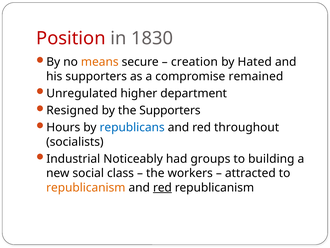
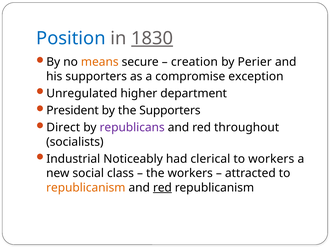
Position colour: red -> blue (71, 38)
1830 underline: none -> present (152, 38)
Hated: Hated -> Perier (255, 62)
remained: remained -> exception (256, 76)
Resigned: Resigned -> President (73, 110)
Hours: Hours -> Direct (63, 127)
republicans colour: blue -> purple (132, 127)
groups: groups -> clerical (210, 159)
to building: building -> workers (271, 159)
